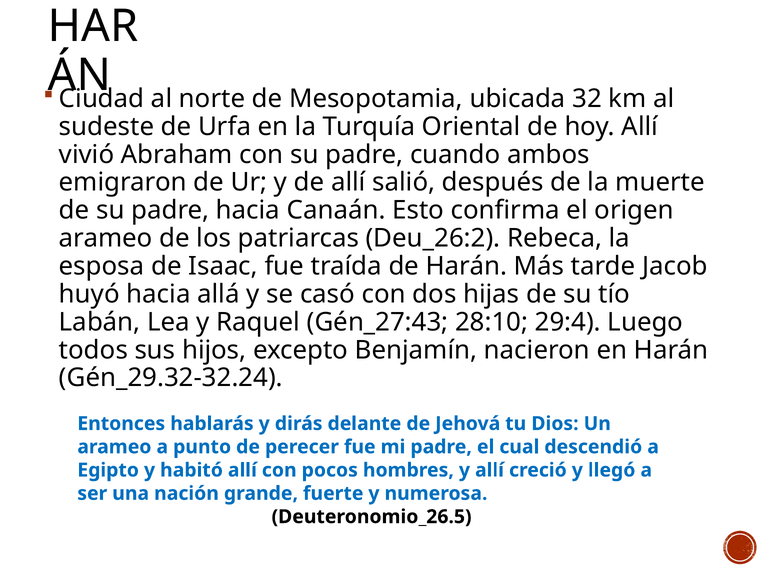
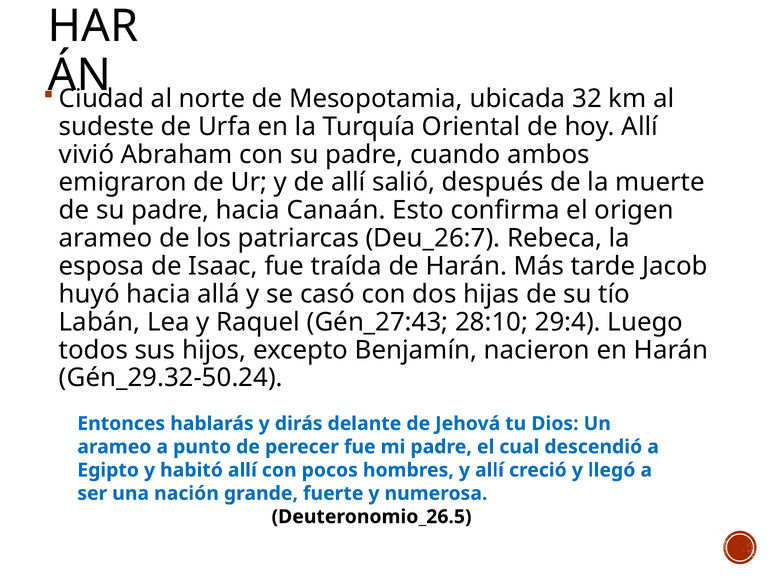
Deu_26:2: Deu_26:2 -> Deu_26:7 (433, 238)
Gén_29.32-32.24: Gén_29.32-32.24 -> Gén_29.32-50.24 (171, 378)
